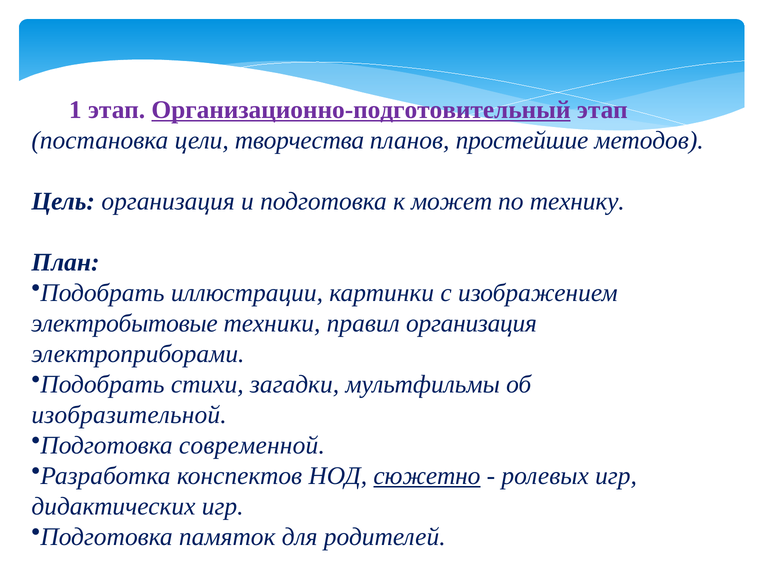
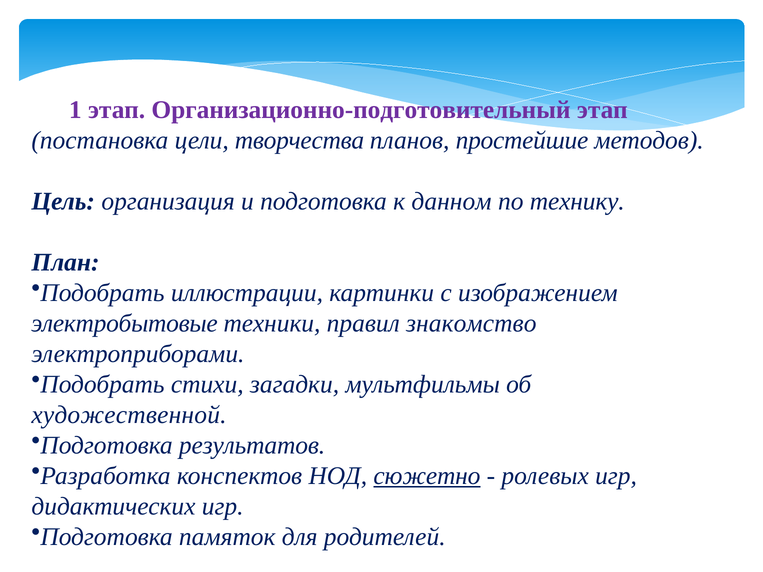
Организационно-подготовительный underline: present -> none (361, 110)
может: может -> данном (452, 201)
правил организация: организация -> знакомство (471, 323)
изобразительной: изобразительной -> художественной (129, 415)
современной: современной -> результатов (252, 445)
